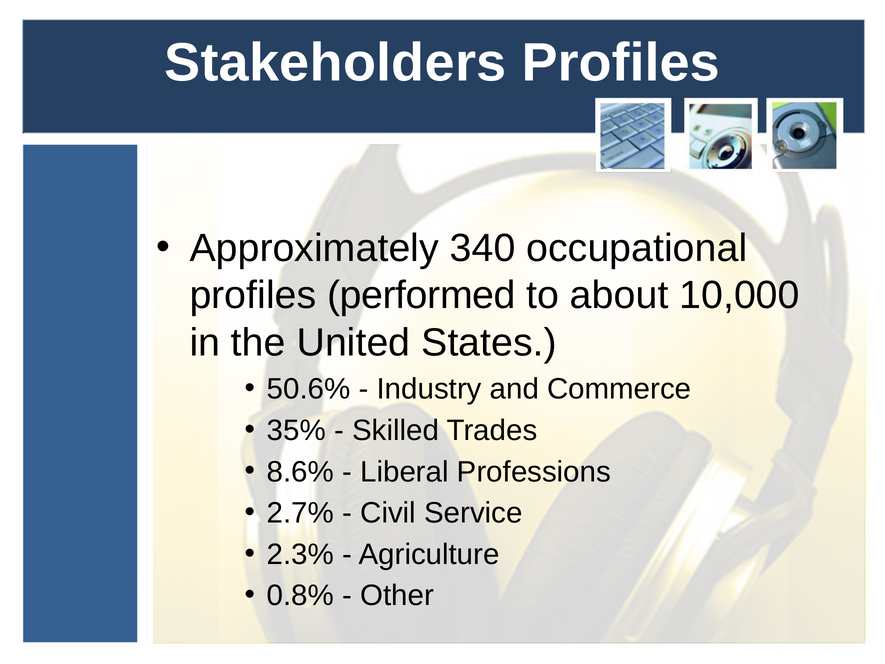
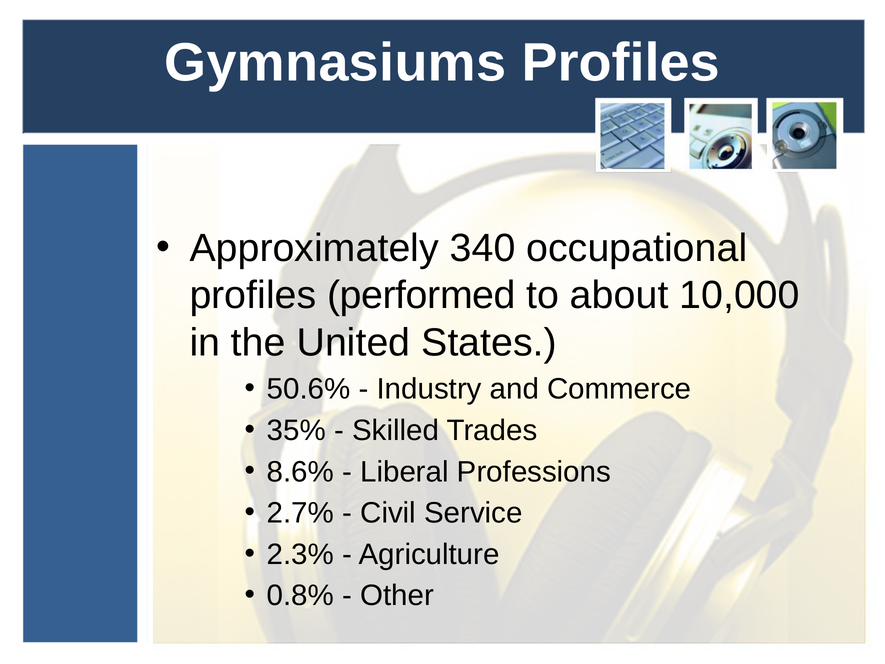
Stakeholders: Stakeholders -> Gymnasiums (335, 63)
